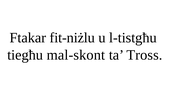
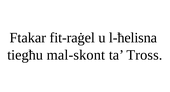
fit-niżlu: fit-niżlu -> fit-raġel (72, 38)
l-tistgħu: l-tistgħu -> l-ħelisna (133, 38)
